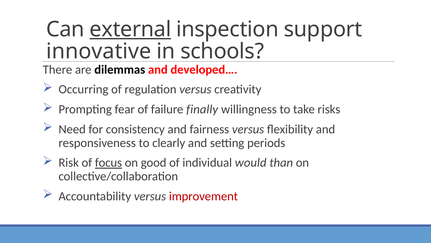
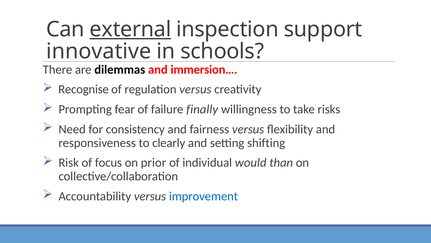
developed…: developed… -> immersion… (204, 69)
Occurring: Occurring -> Recognise (84, 89)
periods: periods -> shifting (266, 143)
focus underline: present -> none (108, 162)
good: good -> prior (153, 162)
improvement colour: red -> blue (203, 196)
